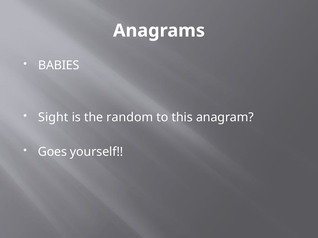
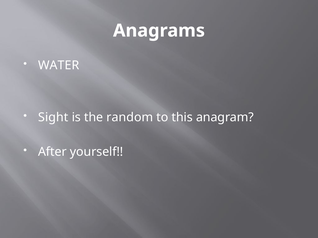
BABIES: BABIES -> WATER (59, 66)
Goes: Goes -> After (52, 152)
